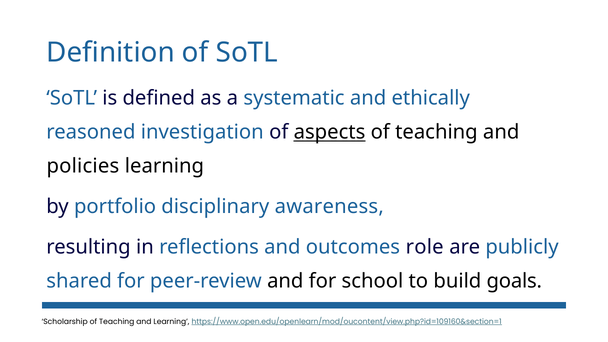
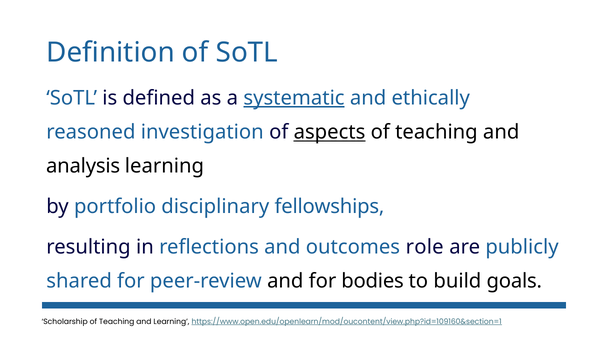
systematic underline: none -> present (294, 98)
policies: policies -> analysis (83, 166)
awareness: awareness -> fellowships (329, 207)
school: school -> bodies (373, 281)
